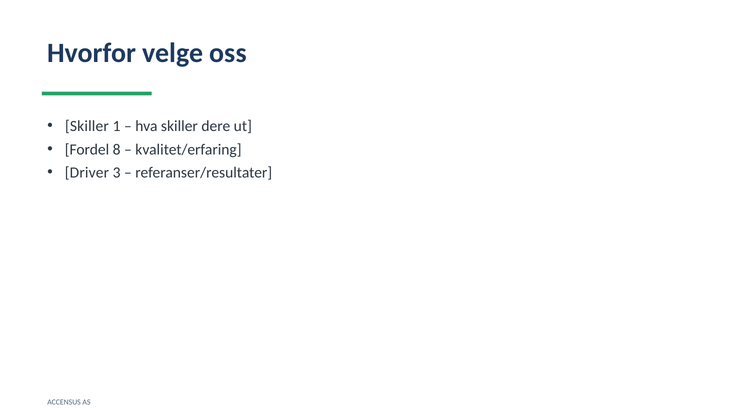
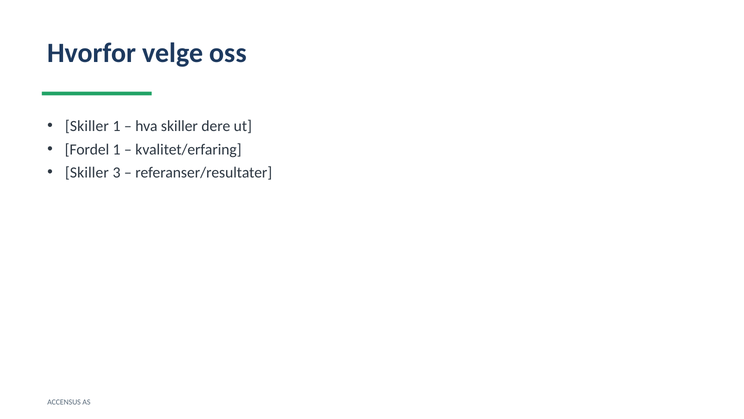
Fordel 8: 8 -> 1 (117, 149)
Driver: Driver -> Skiller (87, 173)
